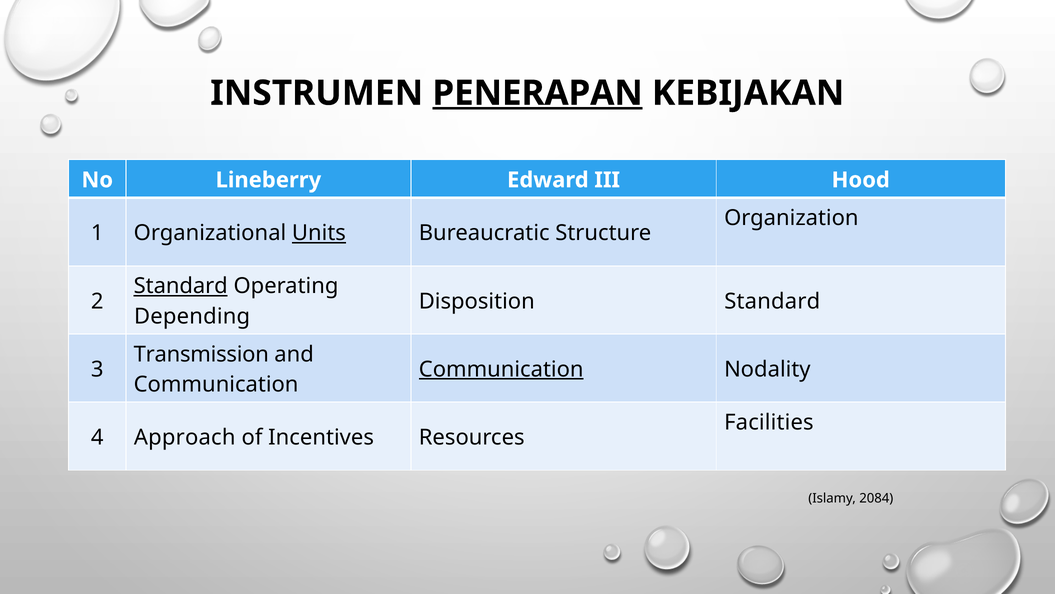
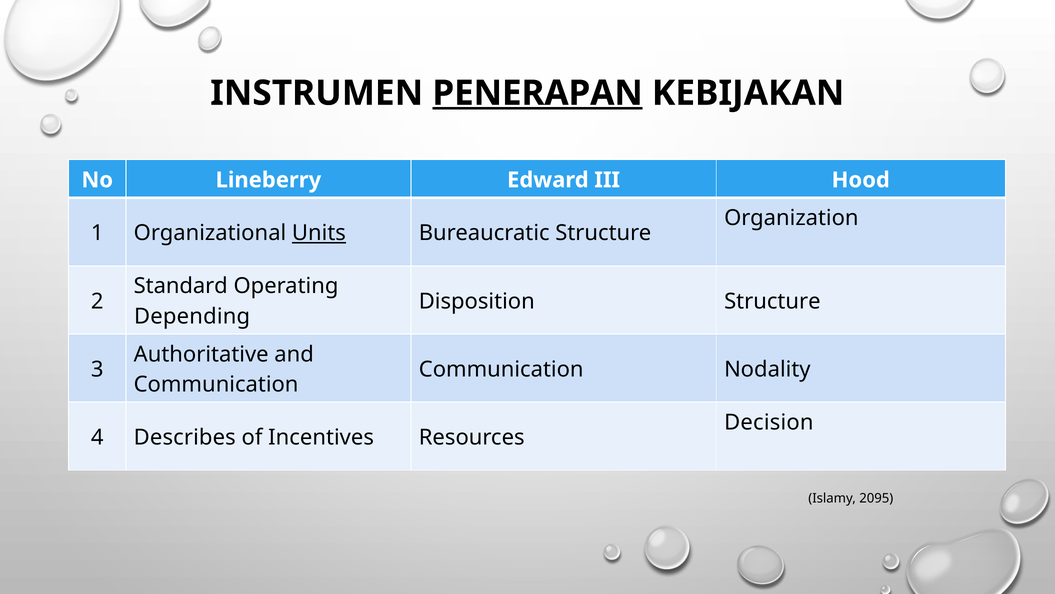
Standard underline: present -> none (181, 286)
Disposition Standard: Standard -> Structure (772, 301)
Transmission: Transmission -> Authoritative (201, 354)
Communication underline: present -> none (501, 369)
Facilities: Facilities -> Decision (769, 422)
Approach: Approach -> Describes (185, 437)
2084: 2084 -> 2095 (876, 498)
